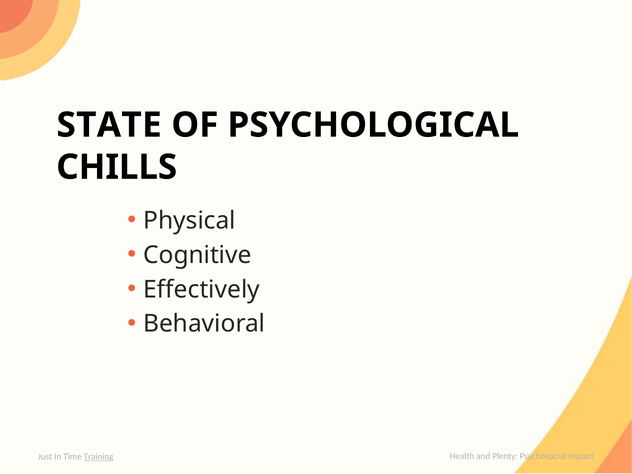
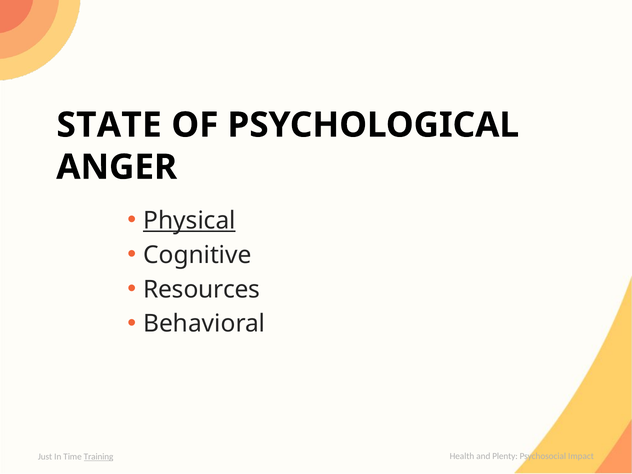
CHILLS: CHILLS -> ANGER (117, 167)
Physical underline: none -> present (189, 221)
Effectively: Effectively -> Resources (202, 289)
